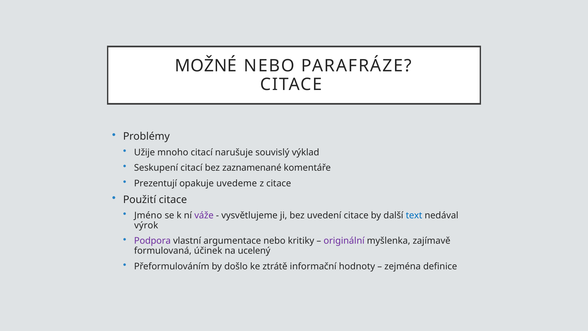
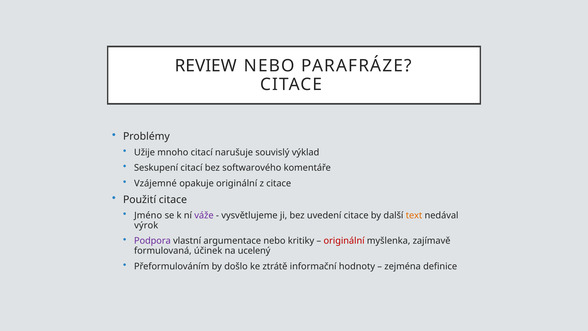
MOŽNÉ: MOŽNÉ -> REVIEW (206, 66)
zaznamenané: zaznamenané -> softwarového (252, 168)
Prezentují: Prezentují -> Vzájemné (155, 183)
opakuje uvedeme: uvedeme -> originální (237, 183)
text colour: blue -> orange (414, 215)
originální colour: purple -> red (344, 241)
